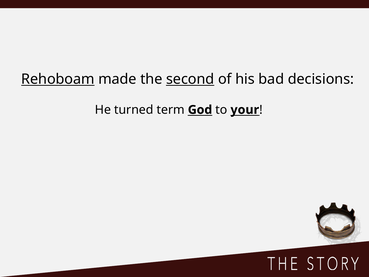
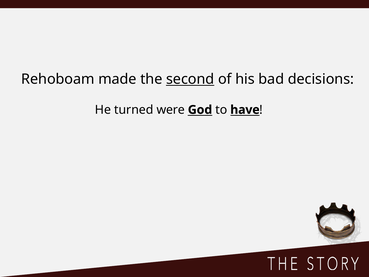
Rehoboam underline: present -> none (58, 79)
term: term -> were (171, 110)
your: your -> have (245, 110)
